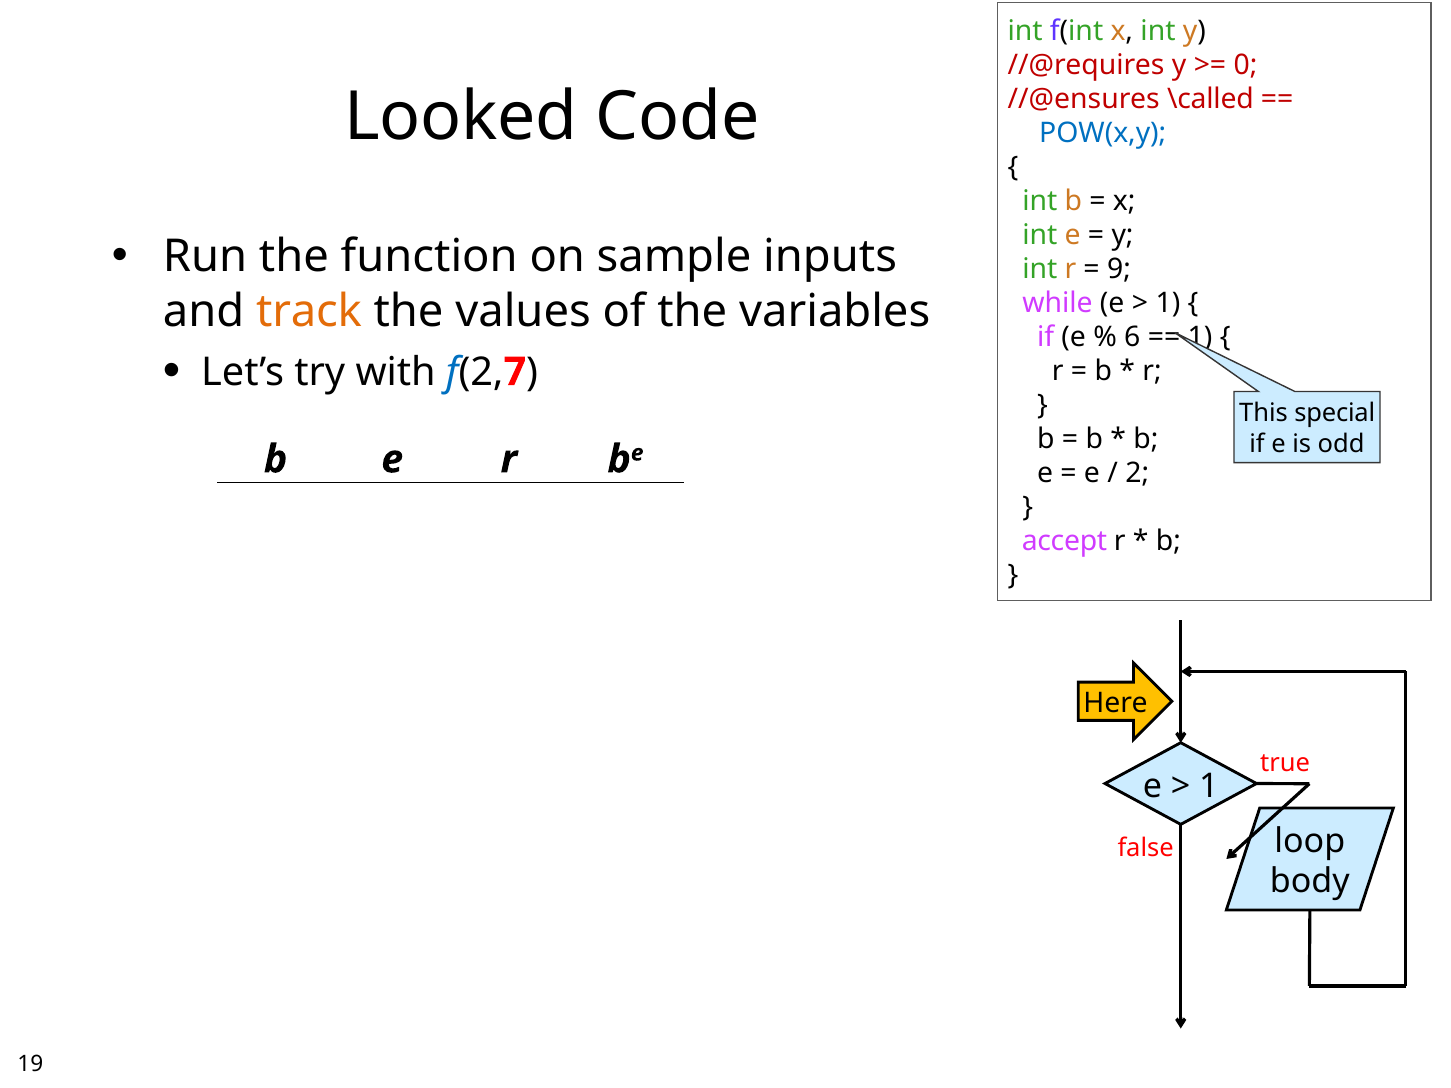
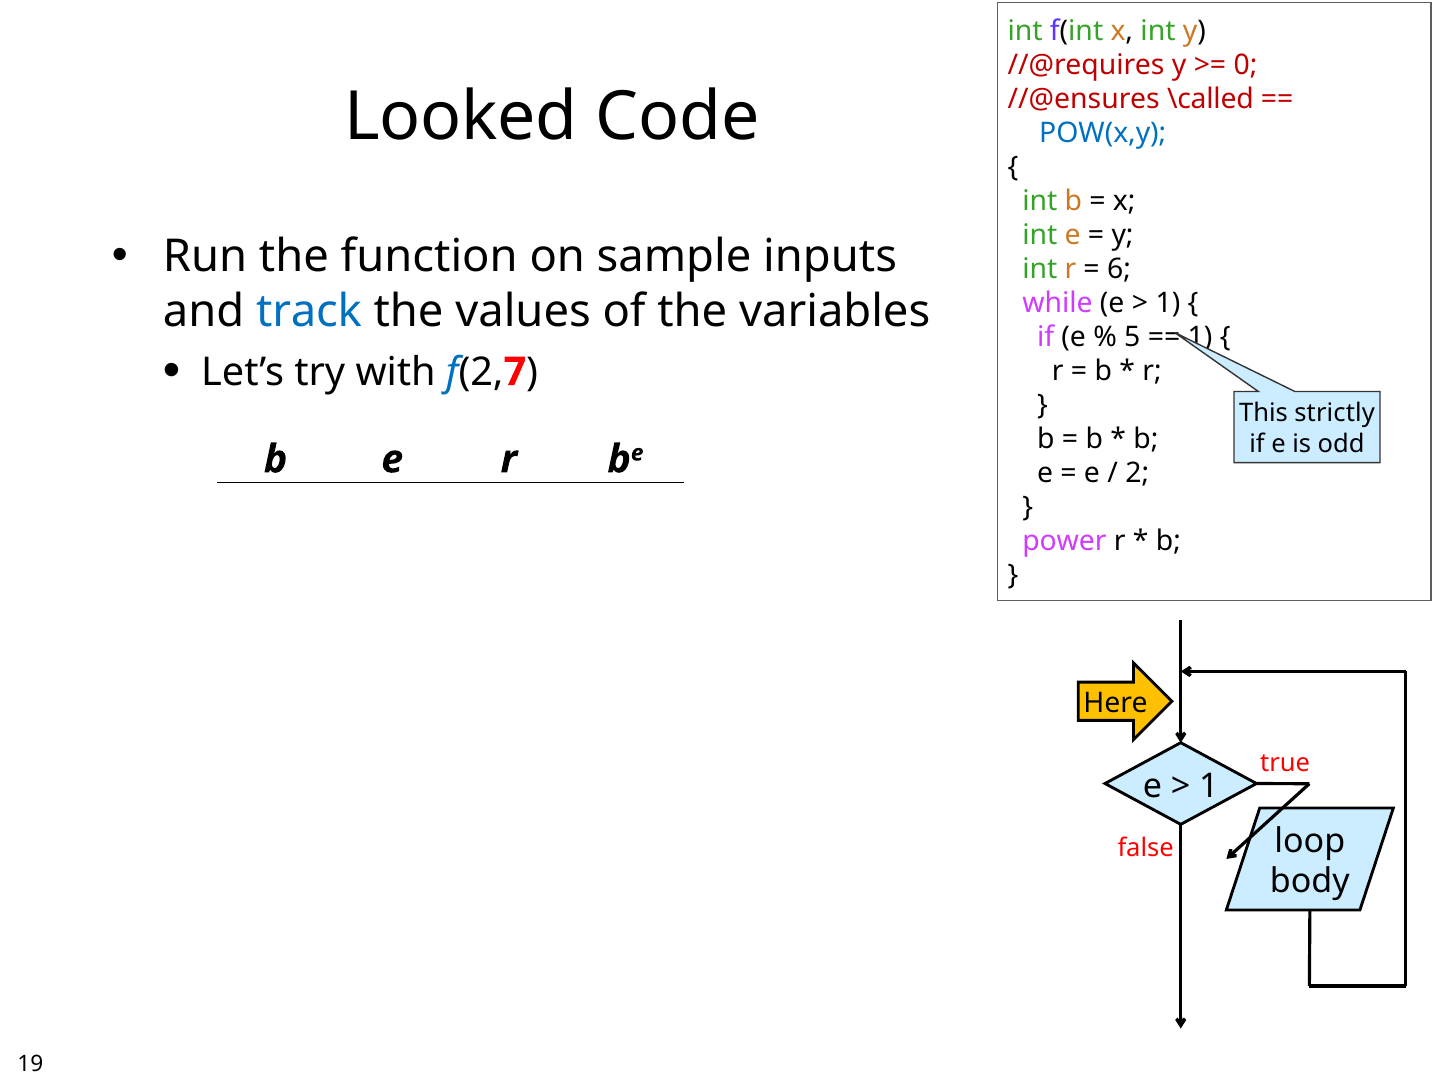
9: 9 -> 6 (1119, 270)
track colour: orange -> blue (309, 312)
6: 6 -> 5 (1132, 338)
special: special -> strictly (1335, 414)
accept: accept -> power (1064, 542)
